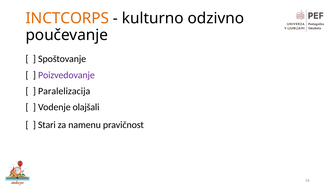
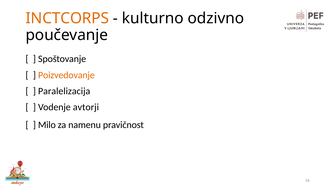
Poizvedovanje colour: purple -> orange (66, 75)
olajšali: olajšali -> avtorji (86, 107)
Stari: Stari -> Milo (47, 124)
